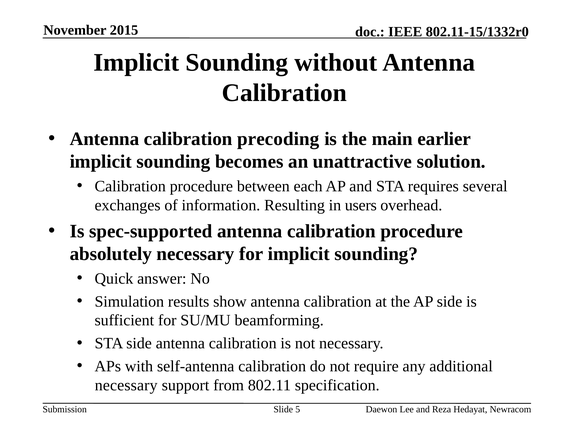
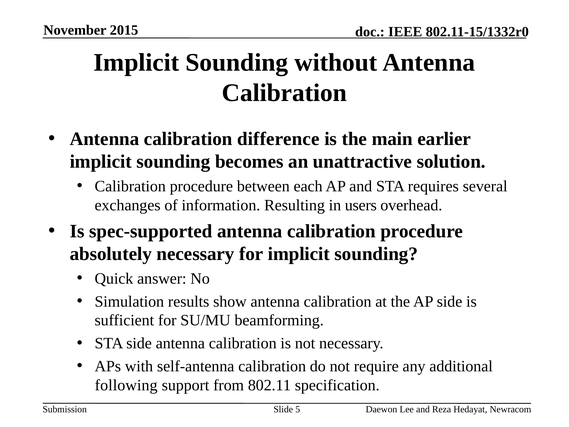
precoding: precoding -> difference (278, 139)
necessary: necessary -> following (126, 385)
